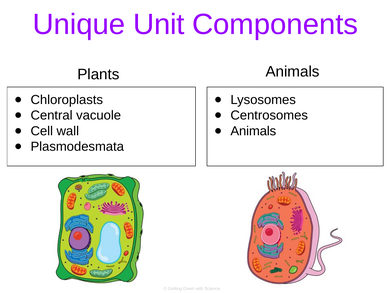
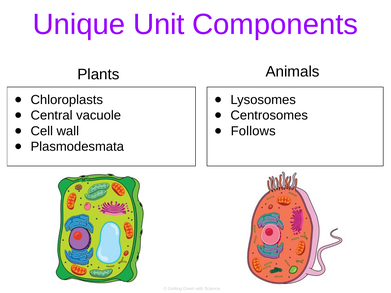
Animals: Animals -> Follows (253, 131)
